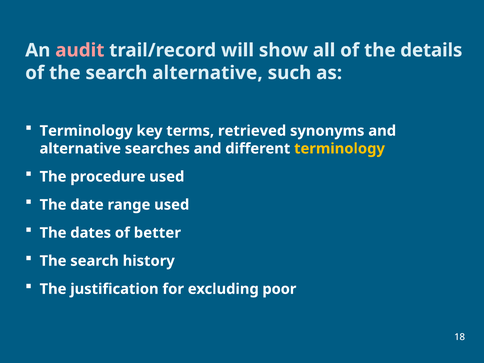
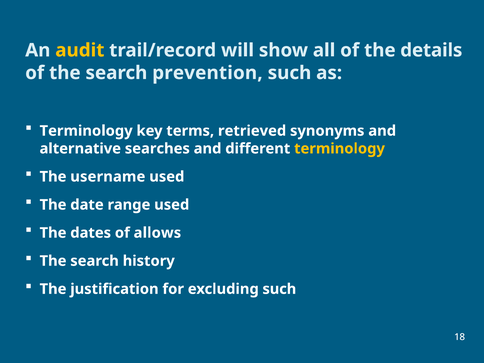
audit colour: pink -> yellow (80, 50)
search alternative: alternative -> prevention (207, 73)
procedure: procedure -> username (108, 177)
better: better -> allows (157, 233)
excluding poor: poor -> such (279, 289)
